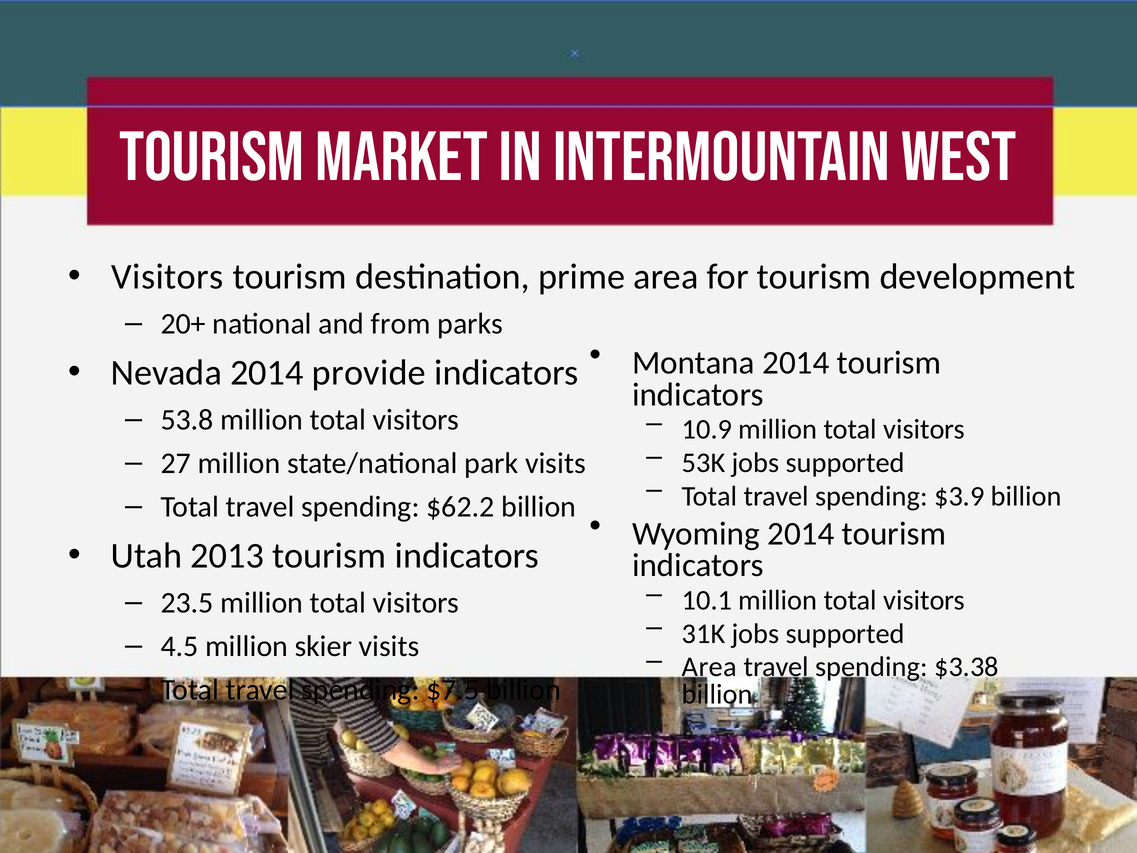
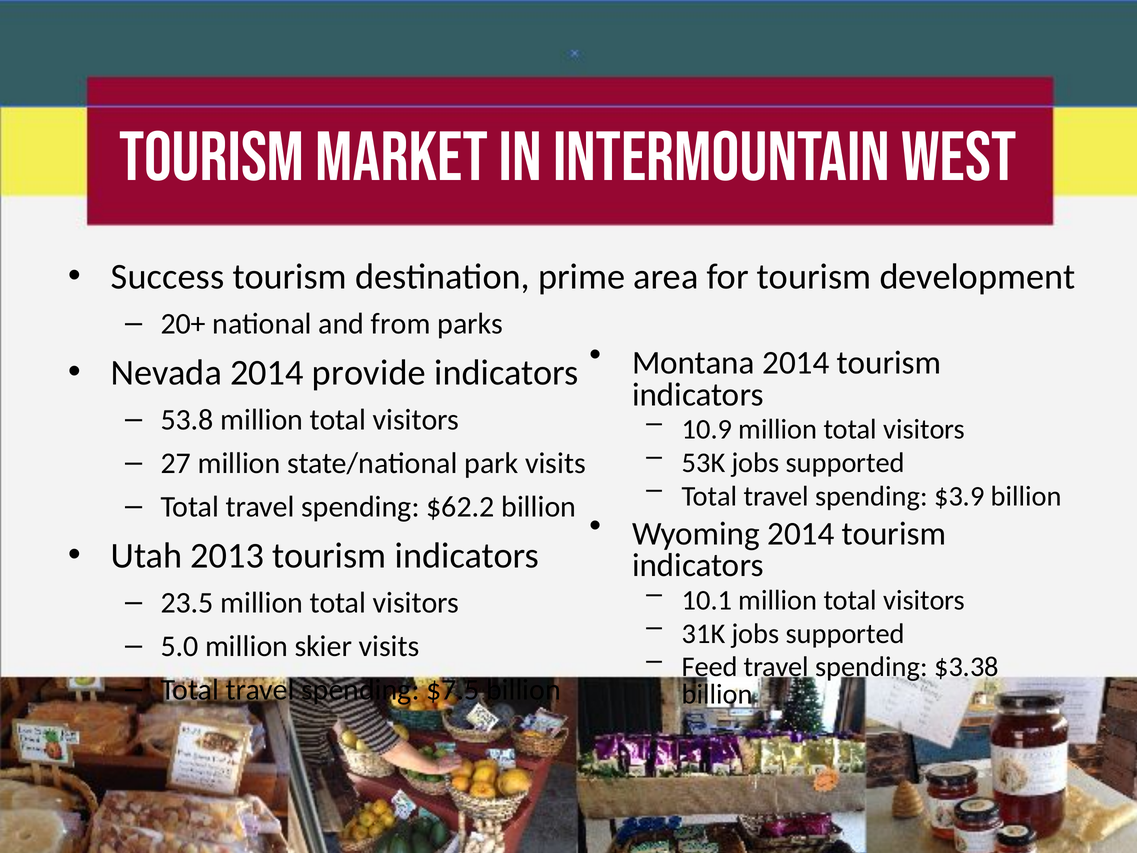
Visitors: Visitors -> Success (168, 277)
4.5: 4.5 -> 5.0 (180, 646)
Area: Area -> Feed (710, 667)
